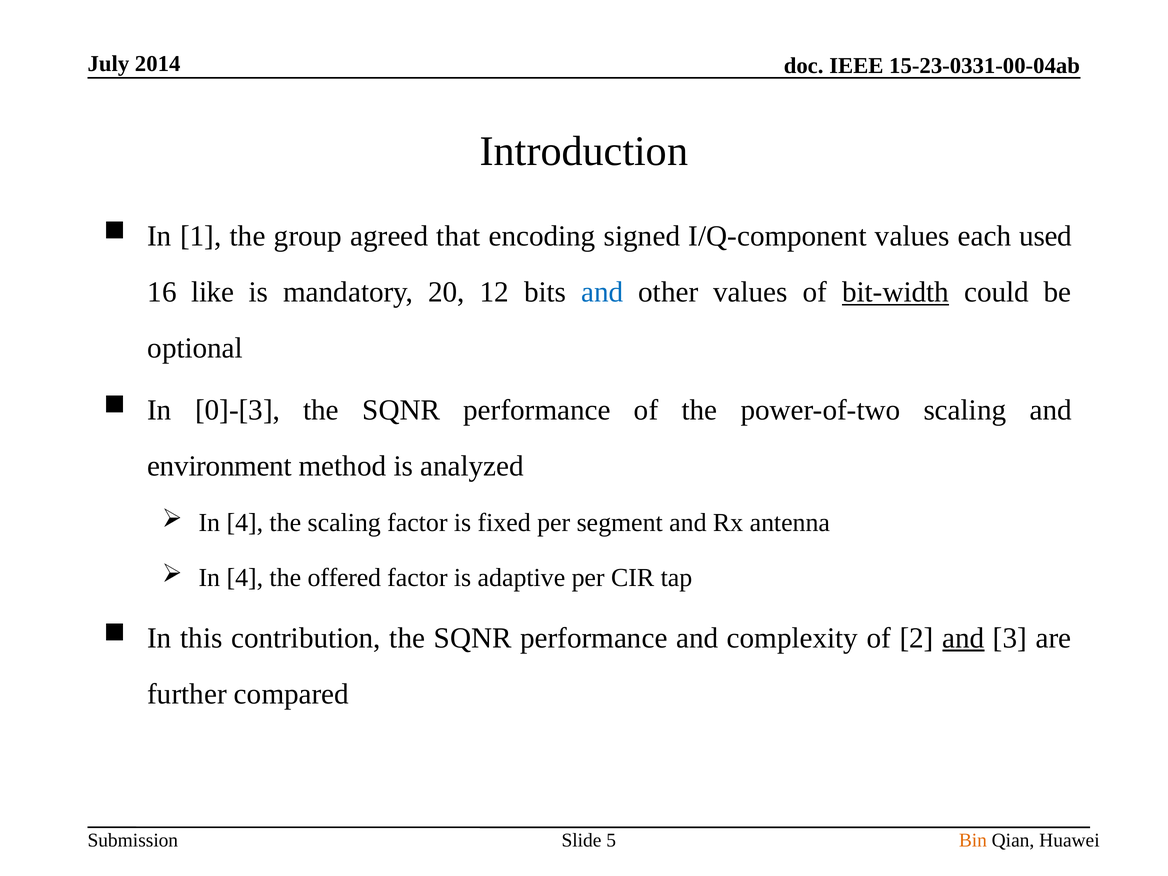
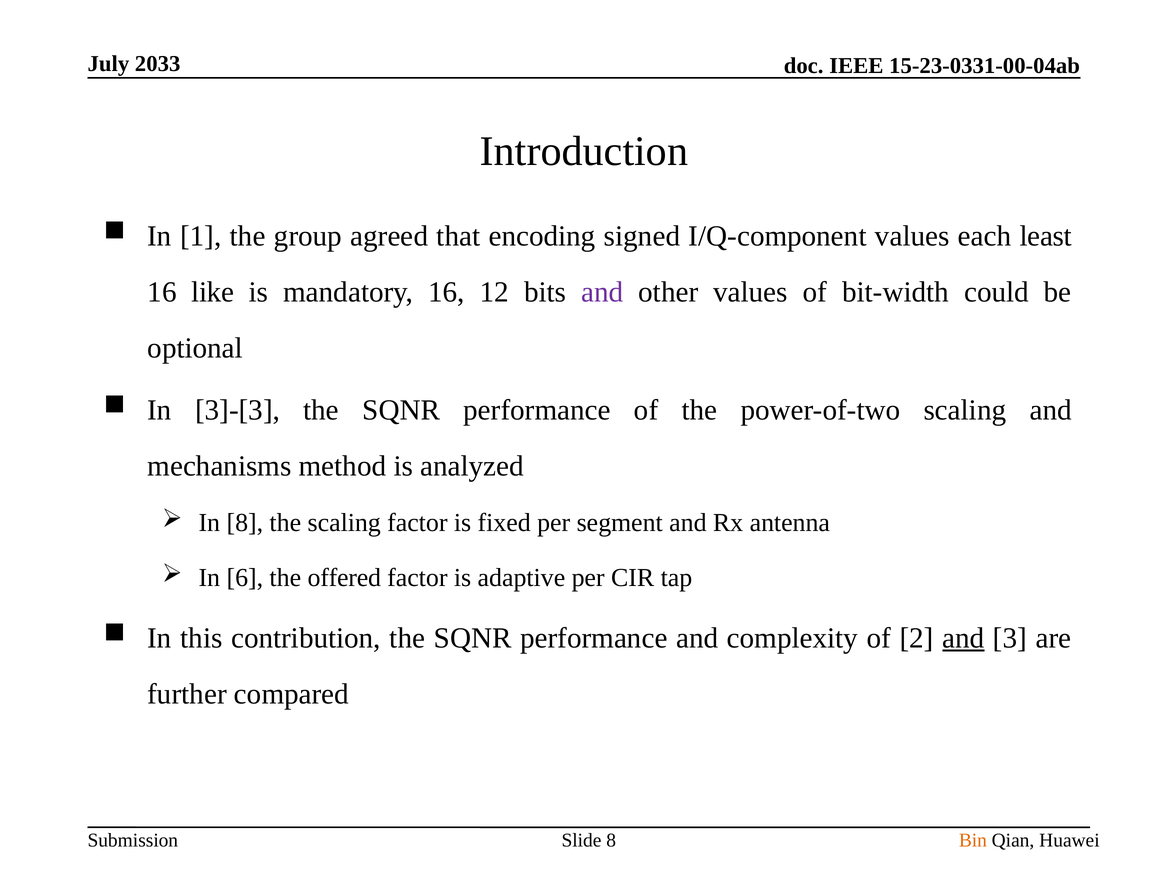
2014: 2014 -> 2033 (158, 64)
used: used -> least (1046, 236)
mandatory 20: 20 -> 16 (447, 292)
and colour: blue -> purple (602, 292)
bit-width underline: present -> none (896, 292)
0]-[3: 0]-[3 -> 3]-[3 (238, 410)
environment: environment -> mechanisms (219, 466)
4: 4 -> 8 (245, 523)
4: 4 -> 6 (245, 578)
Slide 5: 5 -> 8 (611, 840)
